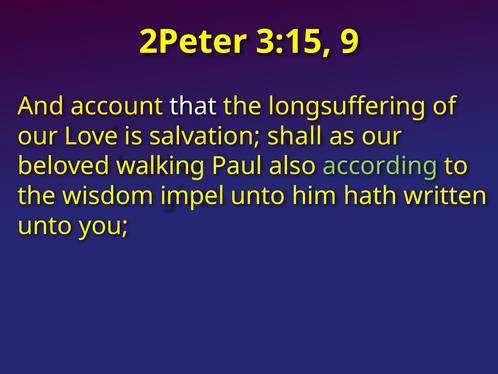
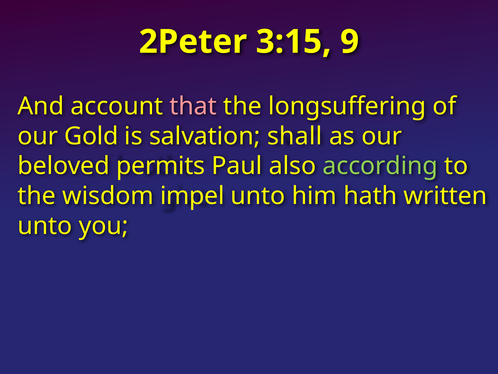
that colour: white -> pink (193, 106)
Love: Love -> Gold (91, 136)
walking: walking -> permits (161, 166)
